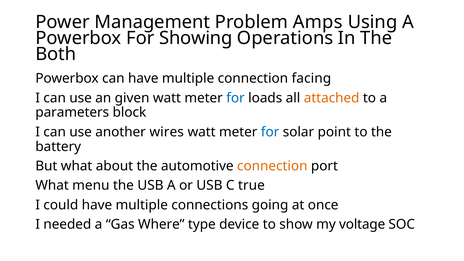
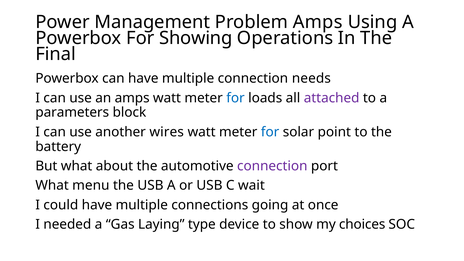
Both: Both -> Final (56, 54)
facing: facing -> needs (311, 78)
an given: given -> amps (132, 98)
attached colour: orange -> purple (332, 98)
connection colour: orange -> purple (272, 166)
true: true -> wait (251, 186)
Where: Where -> Laying (161, 224)
voltage: voltage -> choices (362, 224)
